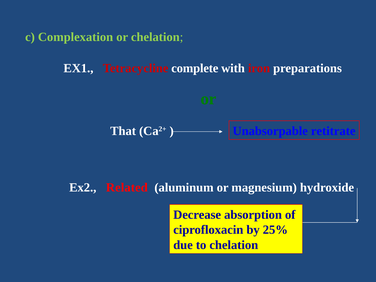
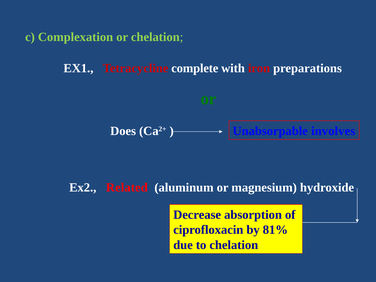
That: That -> Does (123, 131)
retitrate: retitrate -> involves (333, 131)
25%: 25% -> 81% (275, 230)
